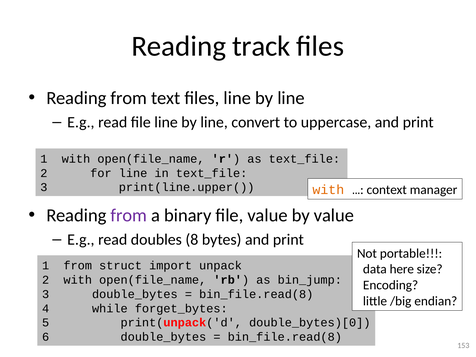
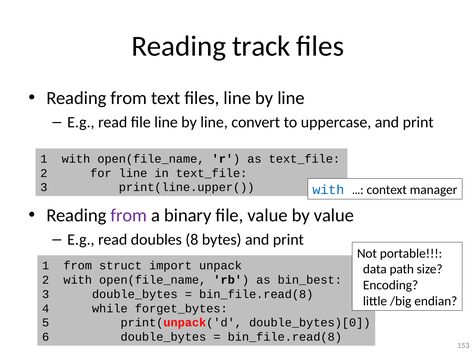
with colour: orange -> blue (328, 190)
here: here -> path (402, 269)
bin_jump: bin_jump -> bin_best (310, 280)
